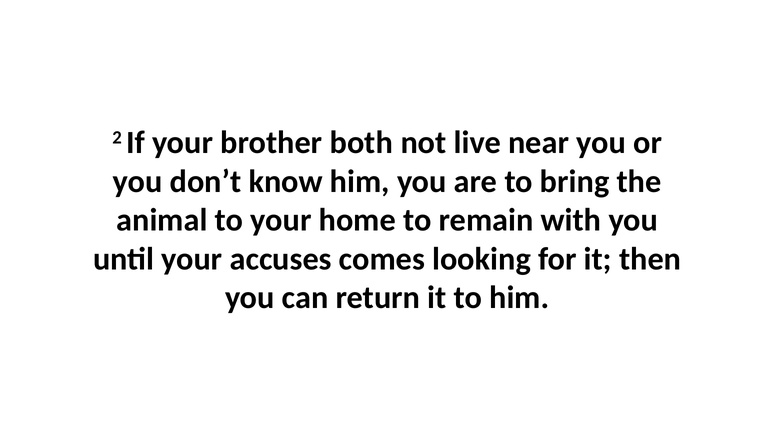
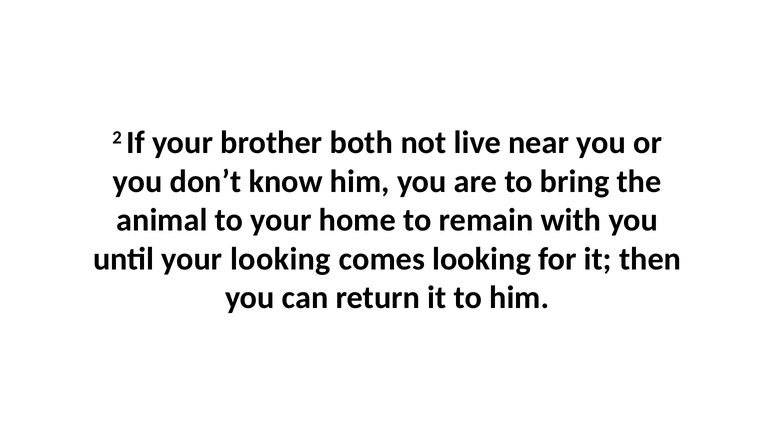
your accuses: accuses -> looking (280, 259)
